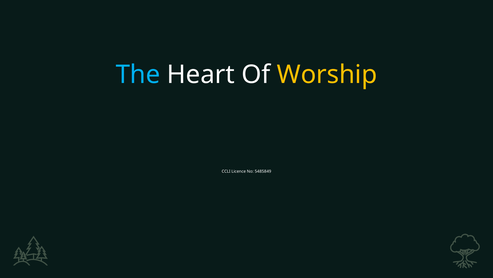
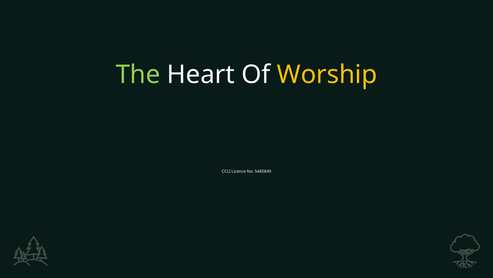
The colour: light blue -> light green (138, 74)
